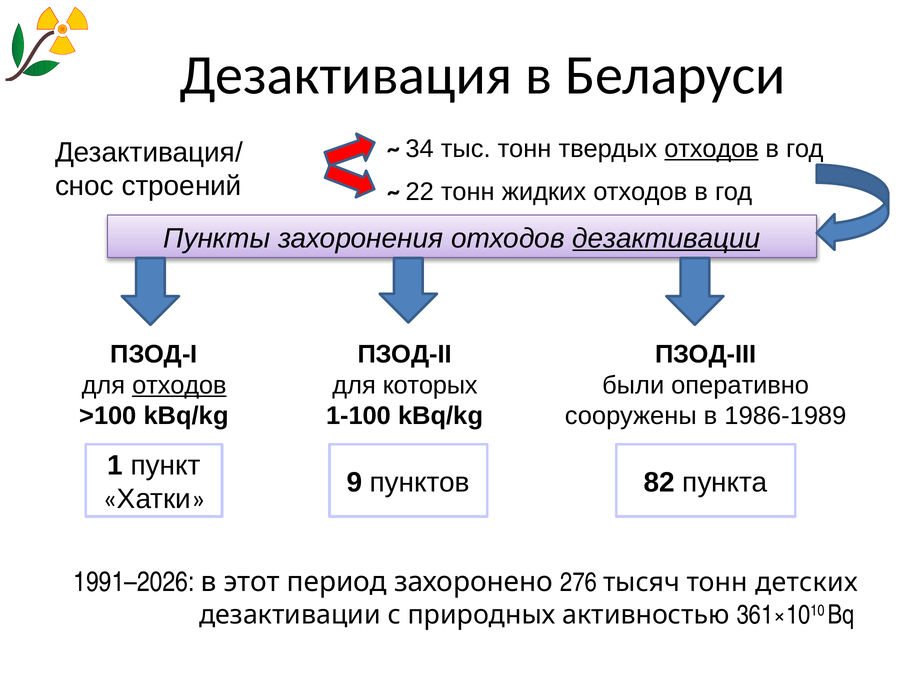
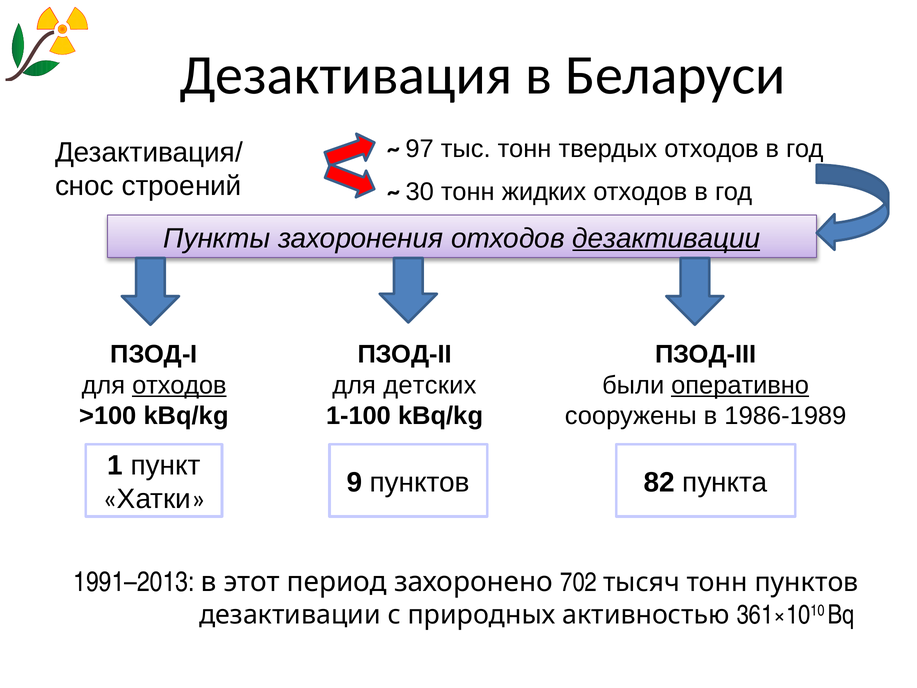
34: 34 -> 97 (420, 149)
отходов underline: present -> none (711, 149)
22: 22 -> 30 (420, 192)
которых: которых -> детских (430, 385)
оперативно underline: none -> present (740, 385)
1991–2026: 1991–2026 -> 1991–2013 (134, 582)
276: 276 -> 702 (579, 582)
тонн детских: детских -> пунктов (807, 582)
